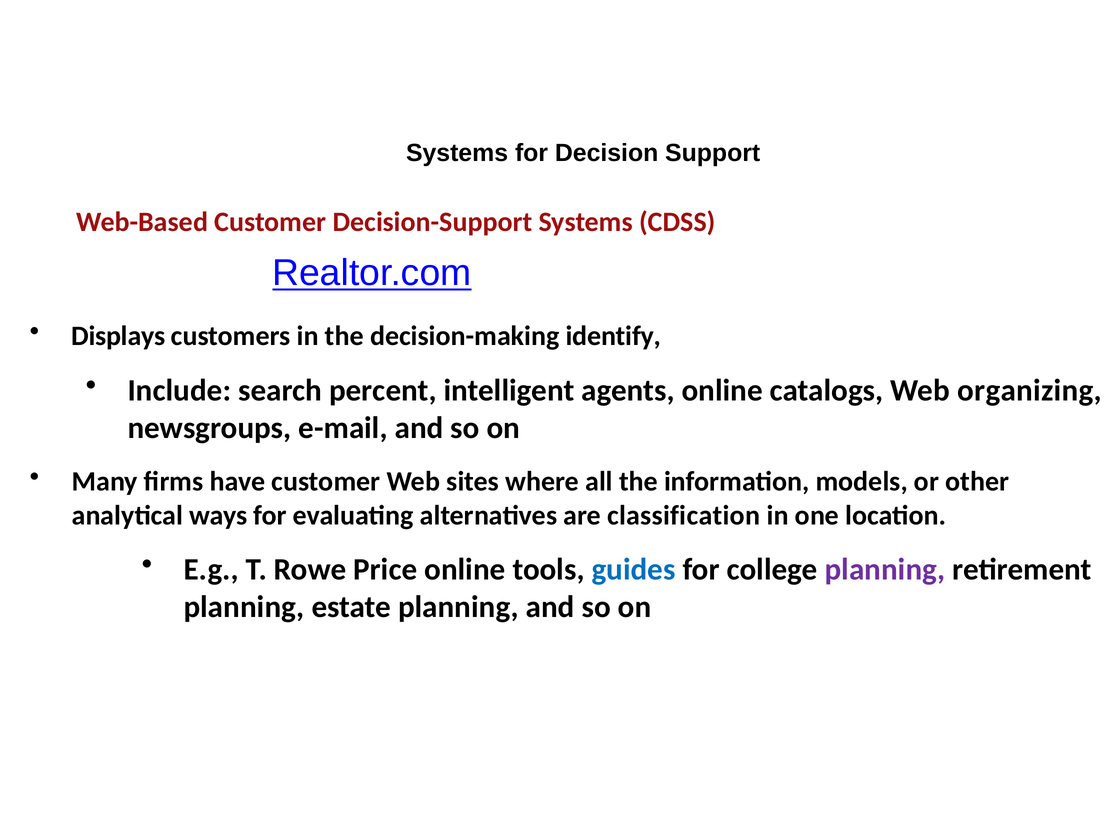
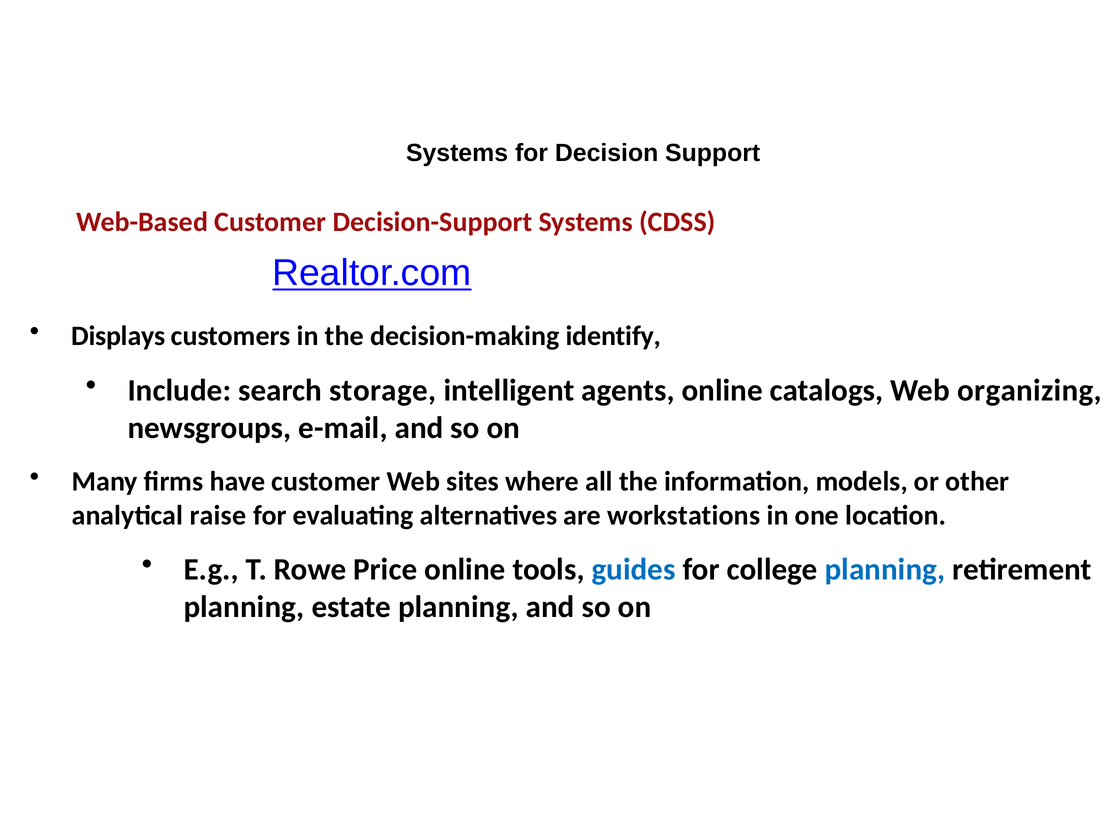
percent: percent -> storage (383, 390)
ways: ways -> raise (218, 515)
classification: classification -> workstations (684, 515)
planning colour: purple -> blue (885, 570)
